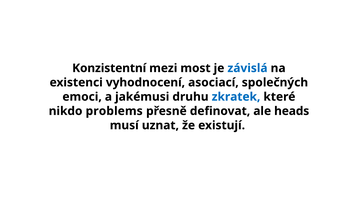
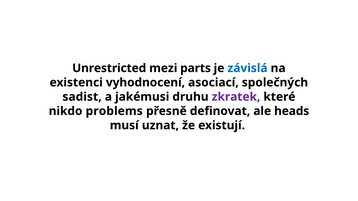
Konzistentní: Konzistentní -> Unrestricted (109, 68)
most: most -> parts (196, 68)
emoci: emoci -> sadist (82, 97)
zkratek colour: blue -> purple (236, 97)
